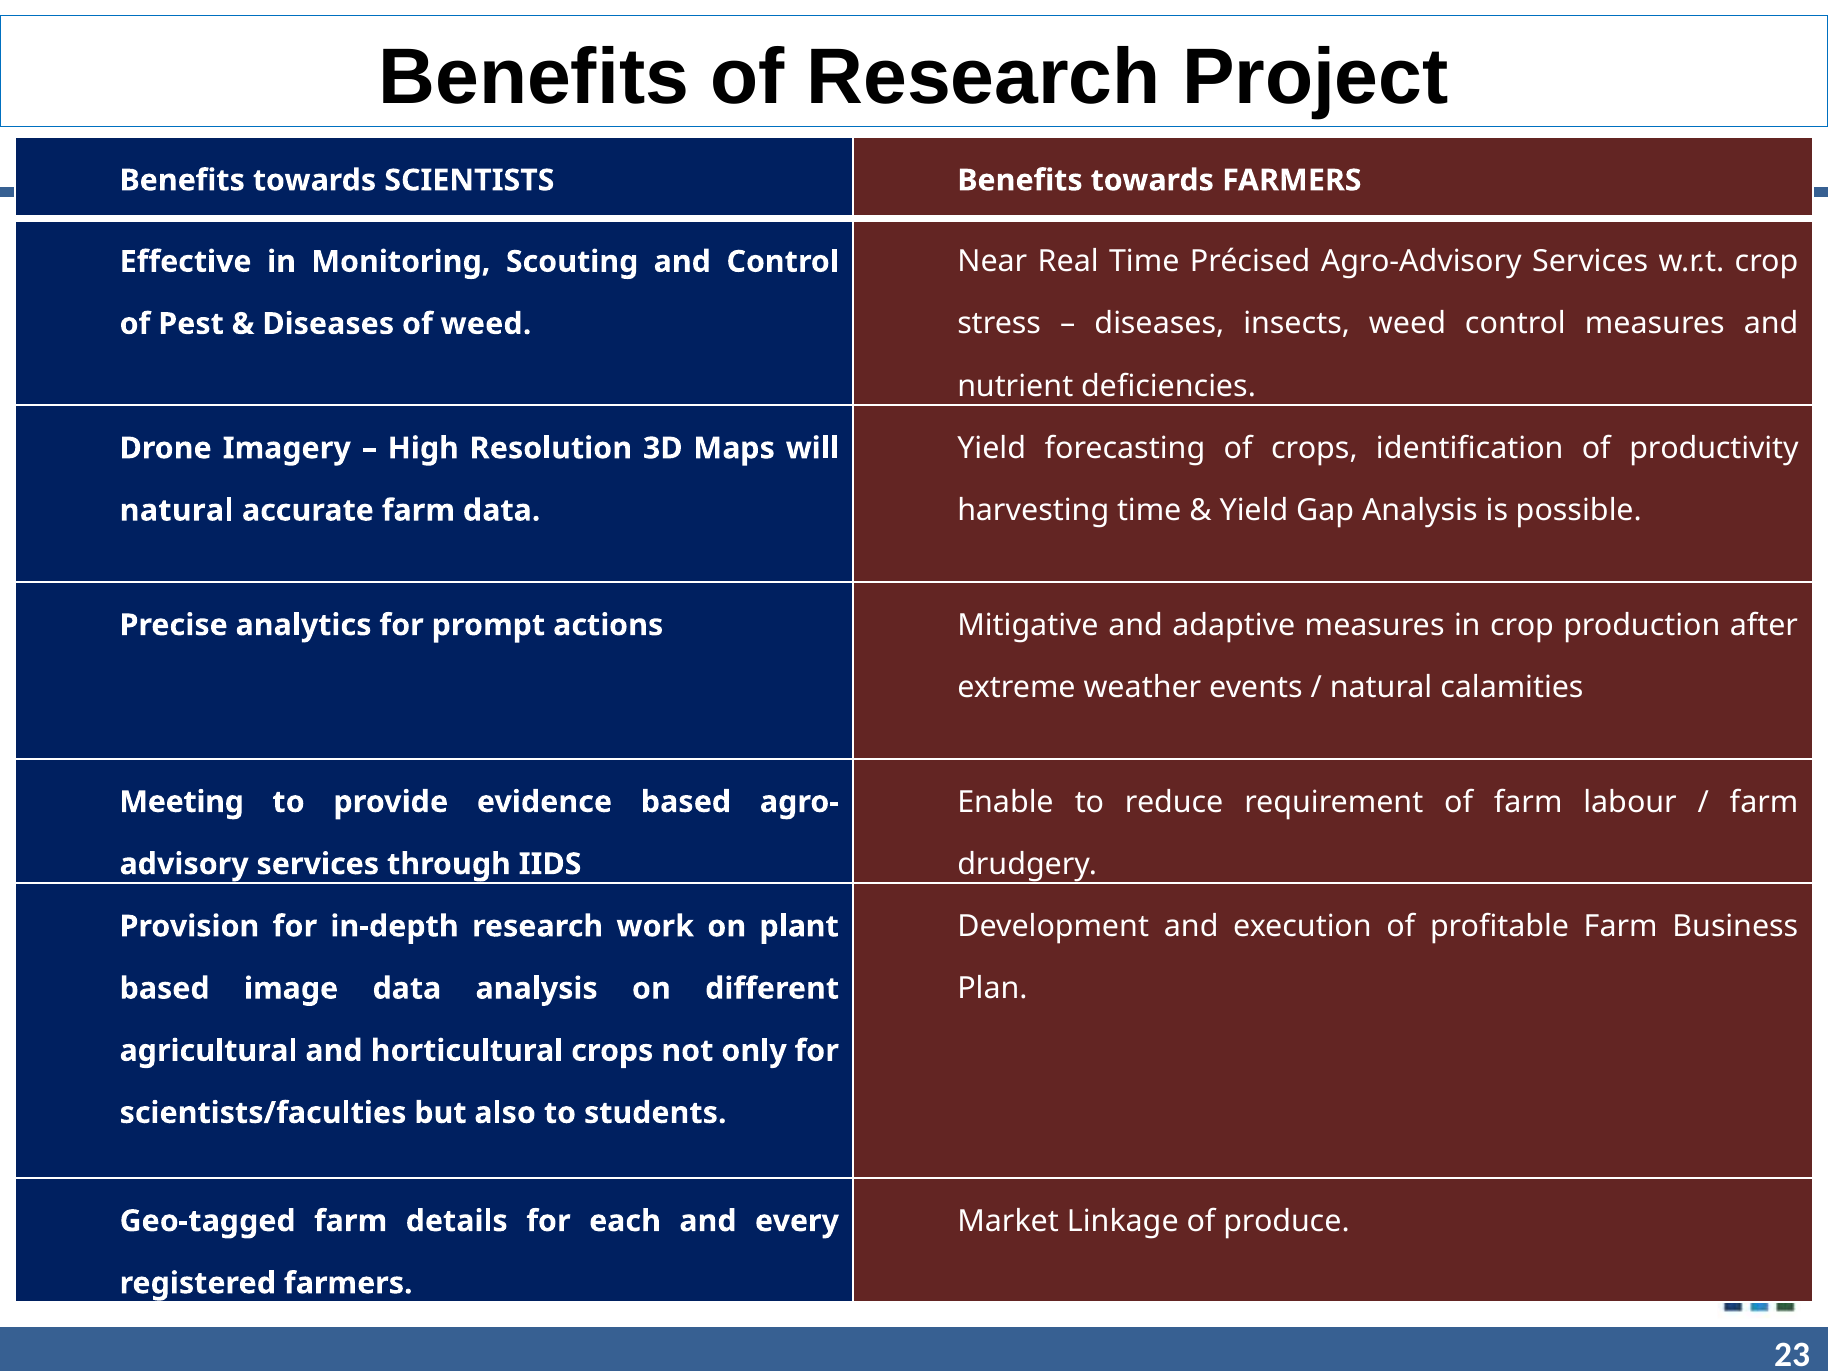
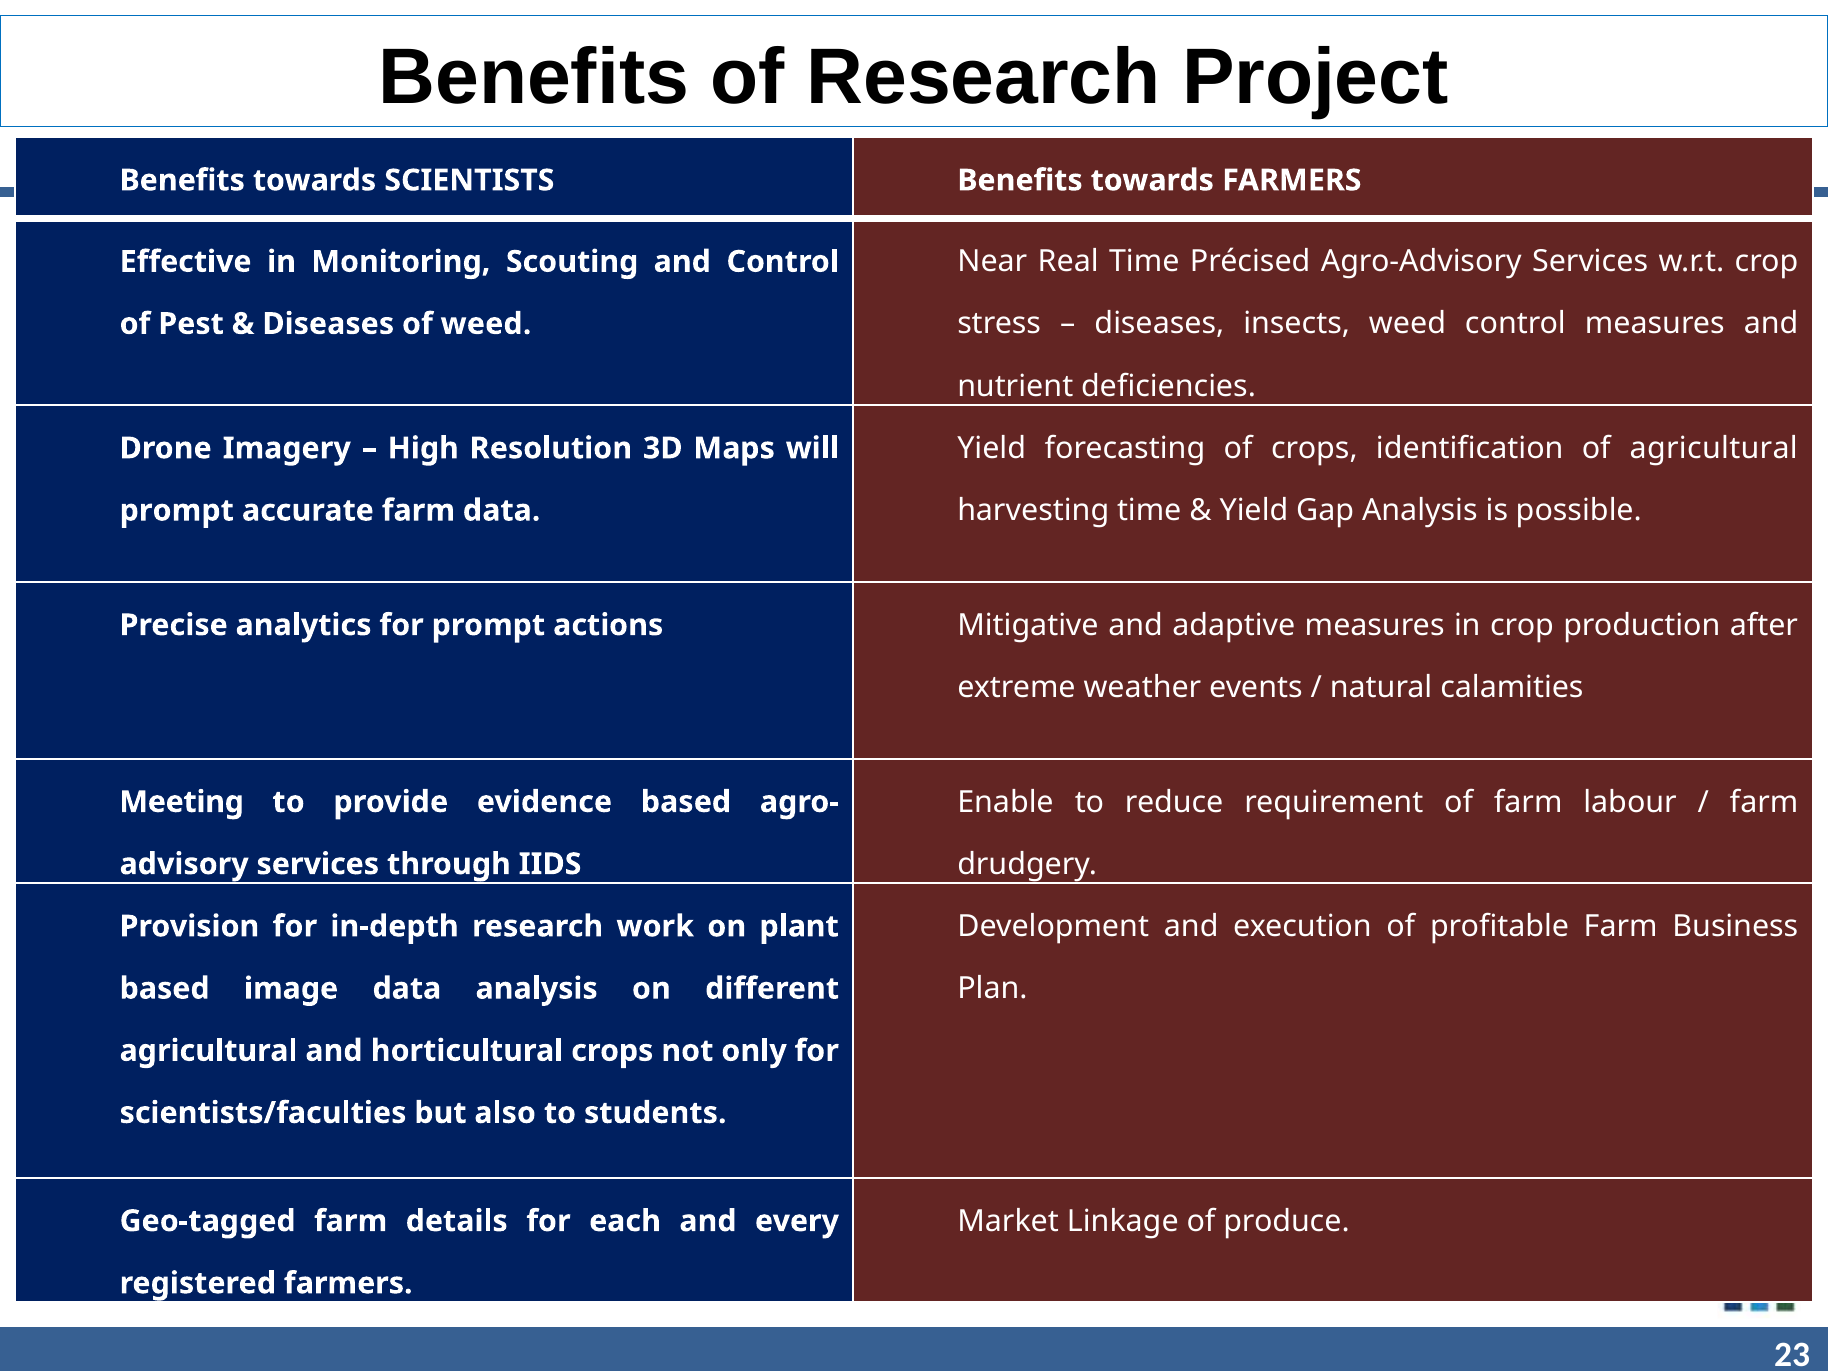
of productivity: productivity -> agricultural (1714, 448)
natural: natural -> prompt (177, 511)
